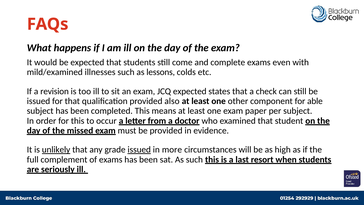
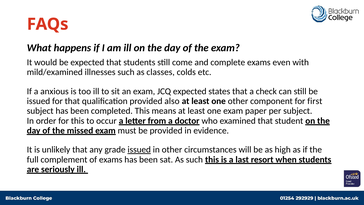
lessons: lessons -> classes (161, 72)
revision: revision -> anxious (55, 91)
able: able -> first (315, 101)
unlikely underline: present -> none (56, 150)
in more: more -> other (172, 150)
